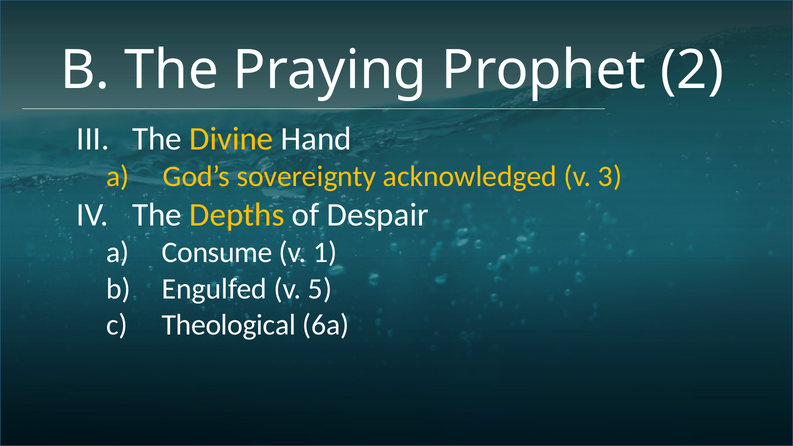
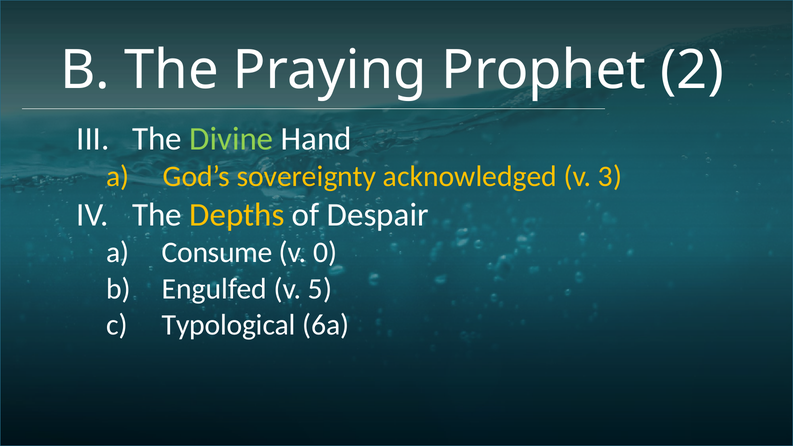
Divine colour: yellow -> light green (231, 139)
1: 1 -> 0 (325, 253)
Theological: Theological -> Typological (229, 325)
